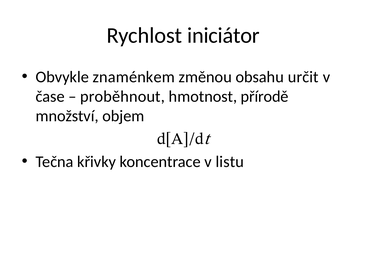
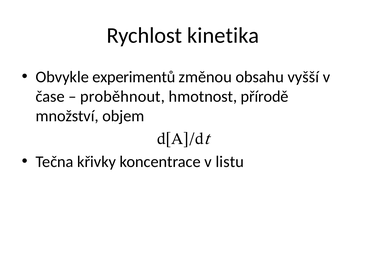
iniciátor: iniciátor -> kinetika (223, 35)
znaménkem: znaménkem -> experimentů (134, 77)
určit: určit -> vyšší (303, 77)
